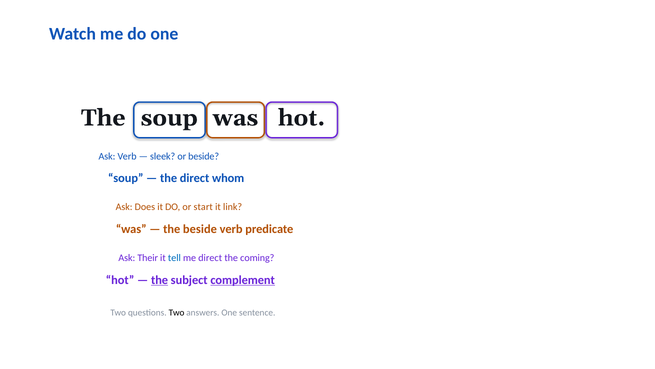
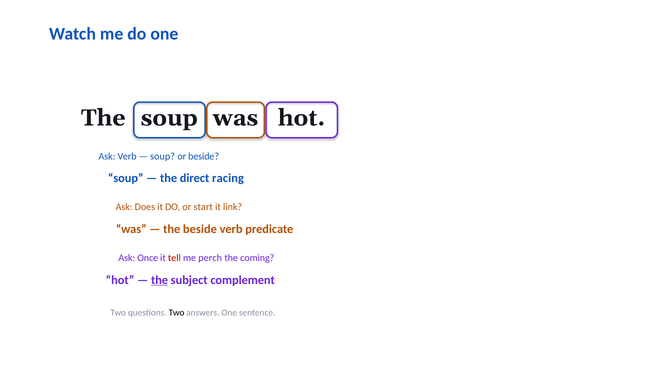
sleek: sleek -> soup (163, 156)
whom: whom -> racing (228, 178)
Their: Their -> Once (148, 258)
tell colour: blue -> red (174, 258)
me direct: direct -> perch (210, 258)
complement underline: present -> none (243, 280)
